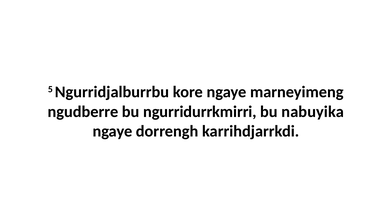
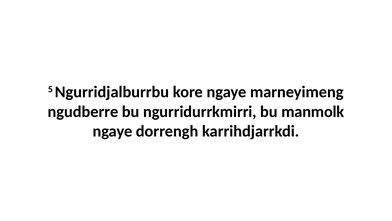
nabuyika: nabuyika -> manmolk (313, 111)
